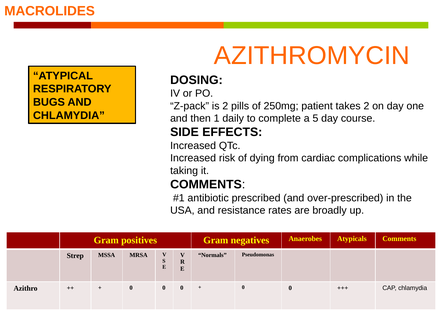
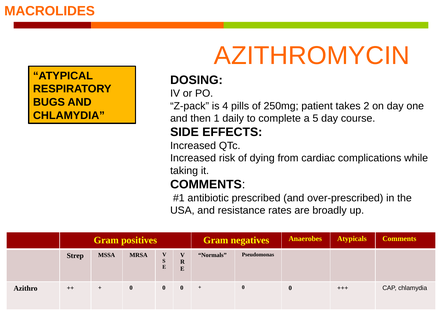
is 2: 2 -> 4 (225, 106)
